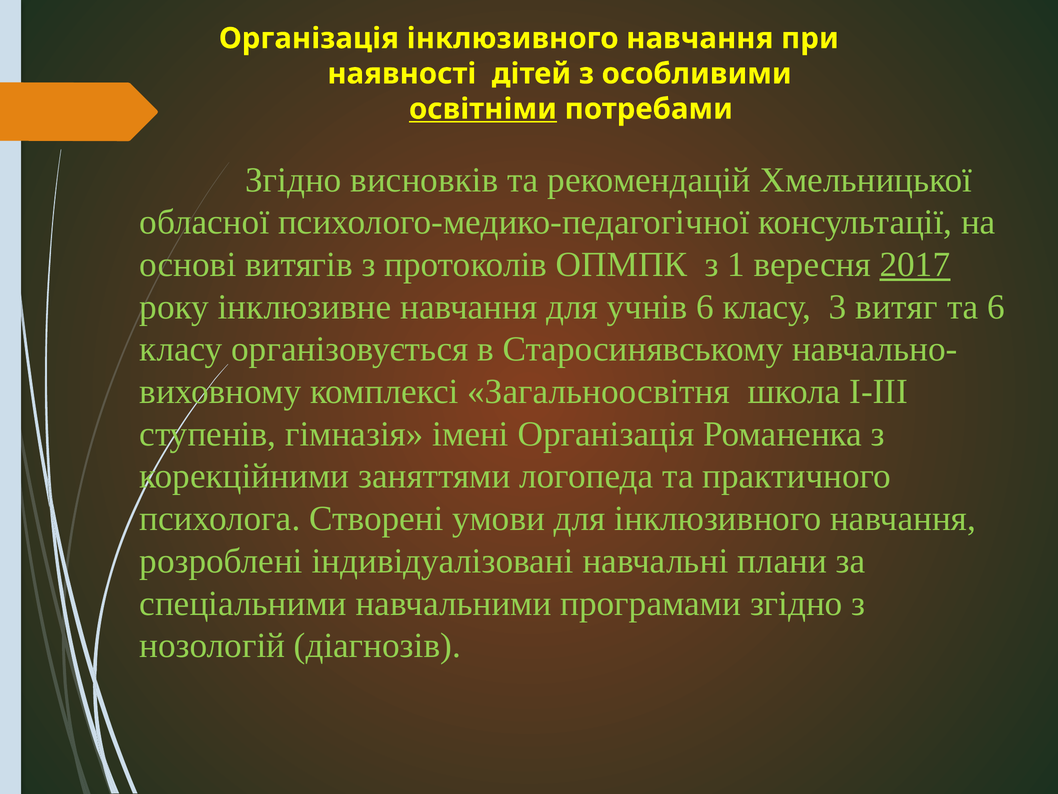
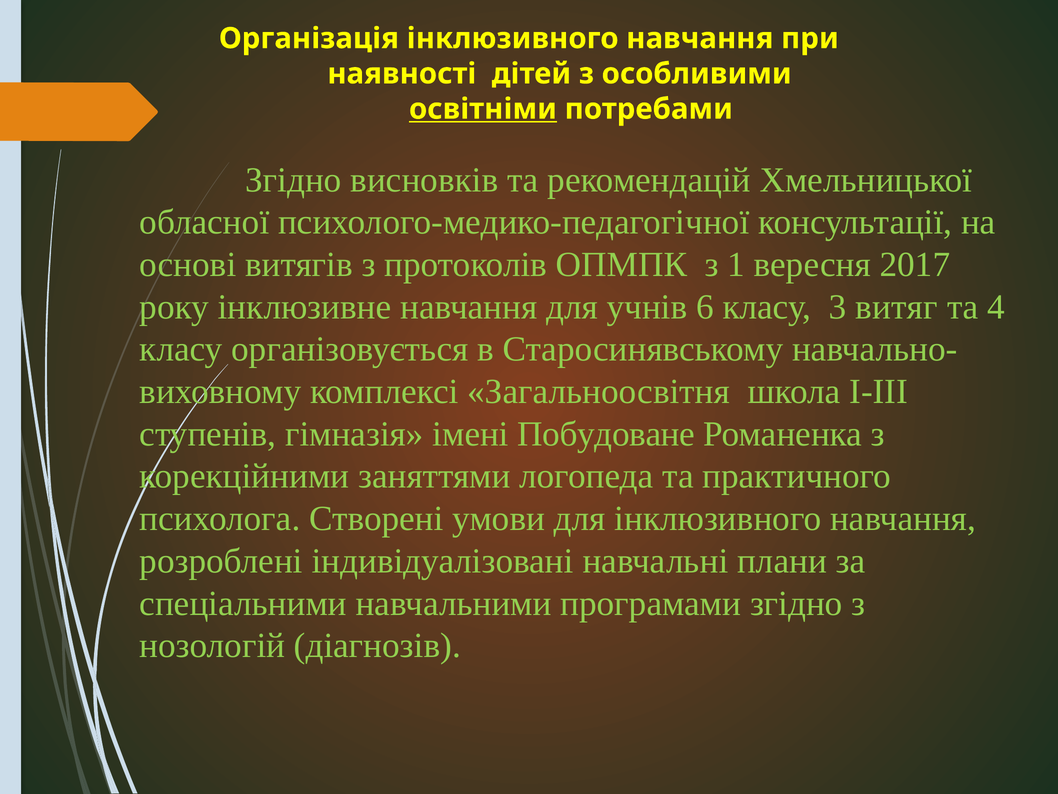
2017 underline: present -> none (915, 264)
та 6: 6 -> 4 (996, 307)
імені Організація: Організація -> Побудоване (606, 434)
